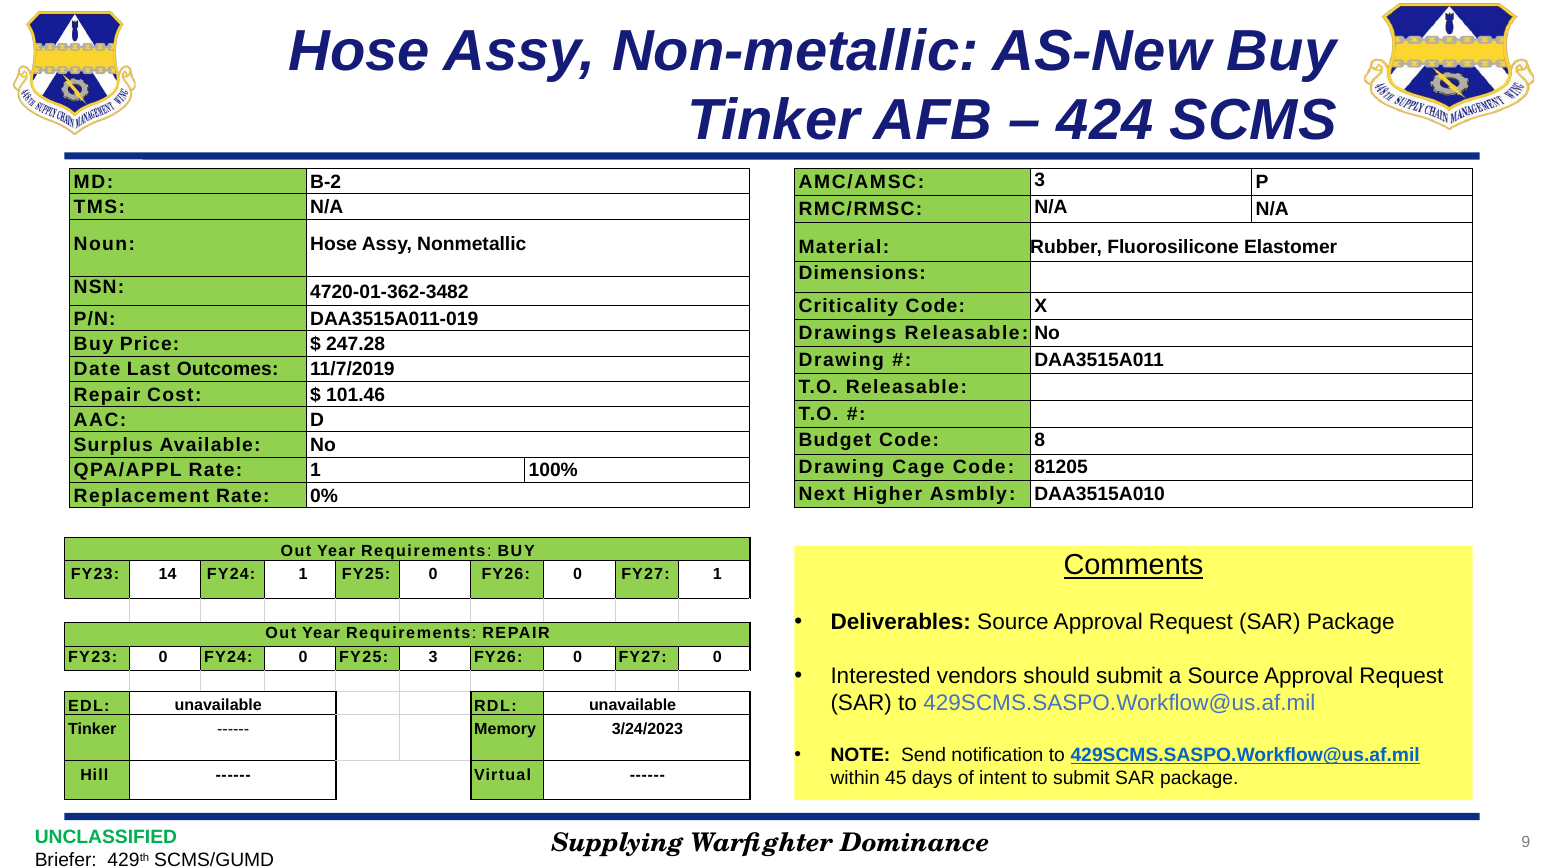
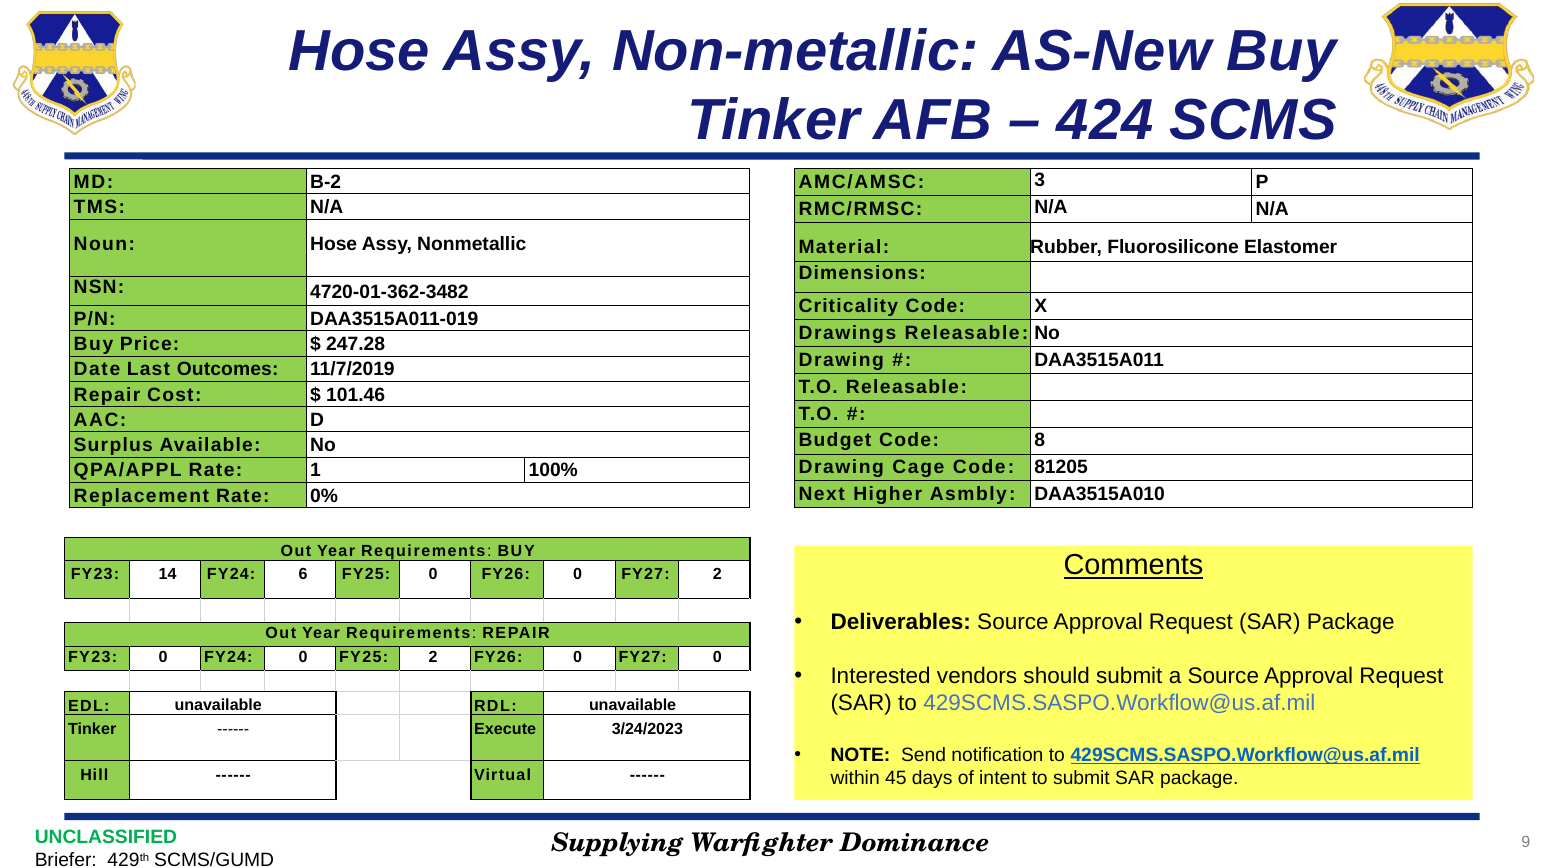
FY24 1: 1 -> 6 (303, 575)
FY27 1: 1 -> 2 (717, 575)
FY25 3: 3 -> 2 (433, 658)
Memory: Memory -> Execute (505, 730)
